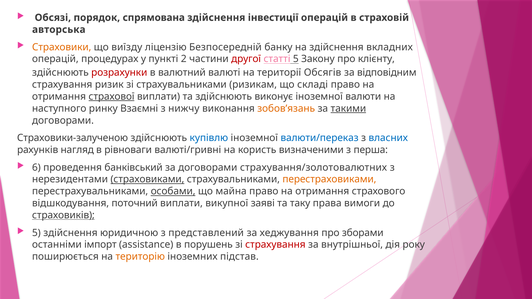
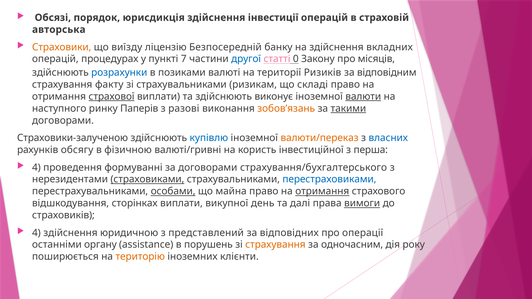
спрямована: спрямована -> юрисдикція (154, 18)
2: 2 -> 7 (184, 59)
другої colour: red -> blue (246, 59)
статті 5: 5 -> 0 (296, 59)
клієнту: клієнту -> місяців (376, 59)
розрахунки colour: red -> blue (119, 73)
валютний: валютний -> позиками (182, 73)
Обсягів: Обсягів -> Ризиків (323, 73)
ризик: ризик -> факту (109, 85)
валюти underline: none -> present (363, 97)
Взаємні: Взаємні -> Паперів (139, 109)
нижчу: нижчу -> разові (184, 109)
валюти/переказ colour: blue -> orange (320, 138)
нагляд: нагляд -> обсягу (77, 150)
рівноваги: рівноваги -> фізичною (128, 150)
визначеними: визначеними -> інвестиційної (311, 150)
6: 6 -> 4 (36, 168)
банківський: банківський -> формуванні (134, 168)
страхування/золотовалютних: страхування/золотовалютних -> страхування/бухгалтерського (314, 168)
перестраховиками colour: orange -> blue (329, 179)
отримання underline: none -> present (322, 191)
поточний: поточний -> сторінках (135, 203)
заяві: заяві -> день (263, 203)
таку: таку -> далі (300, 203)
вимоги underline: none -> present (362, 203)
страховиків underline: present -> none (63, 215)
5: 5 -> 4 (36, 233)
хеджування: хеджування -> відповідних (289, 233)
зборами: зборами -> операції (363, 233)
імпорт: імпорт -> органу (100, 245)
страхування colour: red -> orange (275, 245)
внутрішньої: внутрішньої -> одночасним (352, 245)
підстав: підстав -> клієнти (239, 257)
